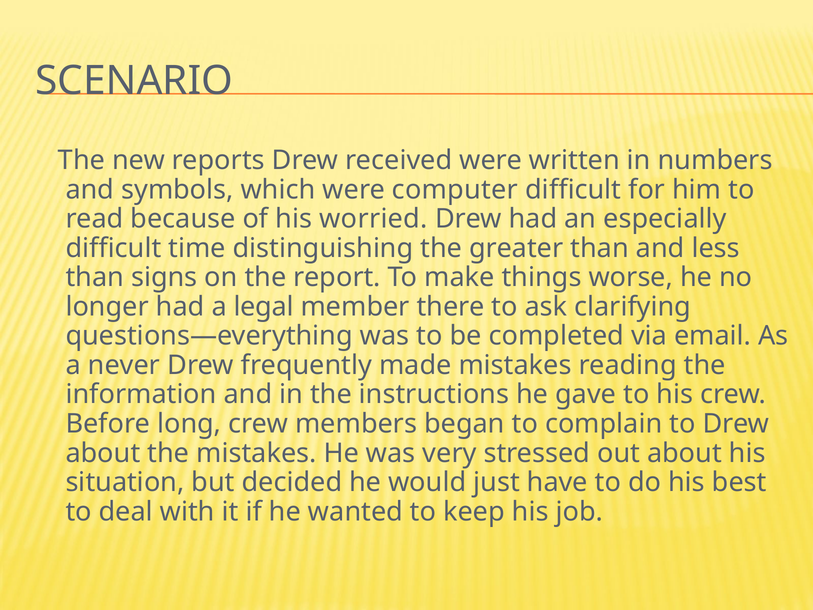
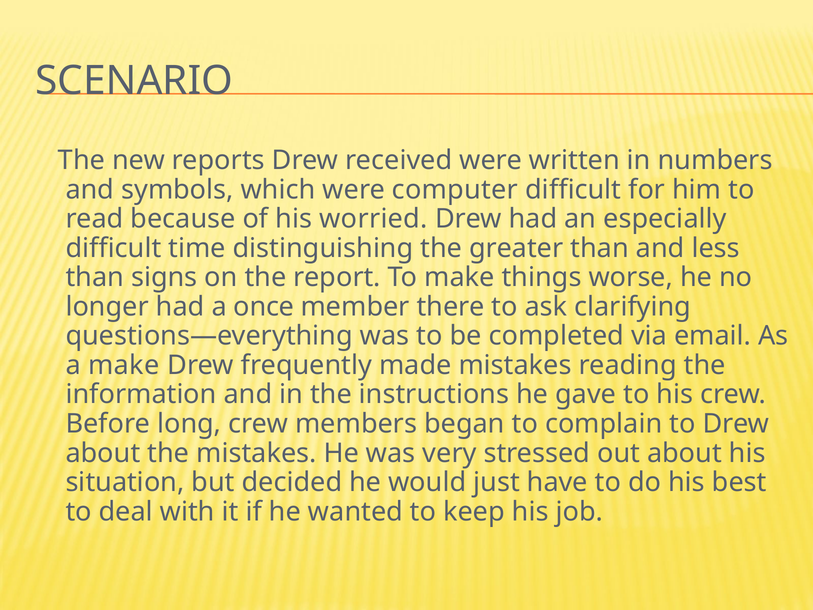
legal: legal -> once (264, 307)
a never: never -> make (124, 365)
